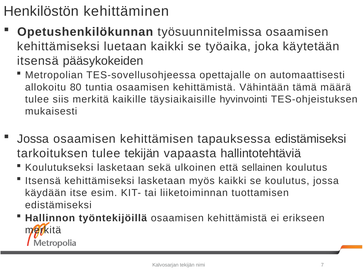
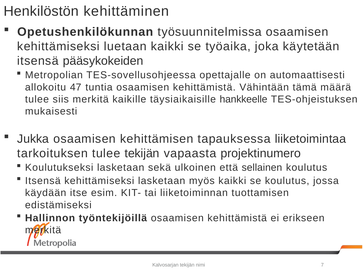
80: 80 -> 47 (76, 87)
hyvinvointi: hyvinvointi -> hankkeelle (244, 99)
Jossa: Jossa -> Jukka (33, 139)
tapauksessa edistämiseksi: edistämiseksi -> liiketoimintaa (310, 139)
hallintotehtäviä: hallintotehtäviä -> projektinumero (261, 154)
